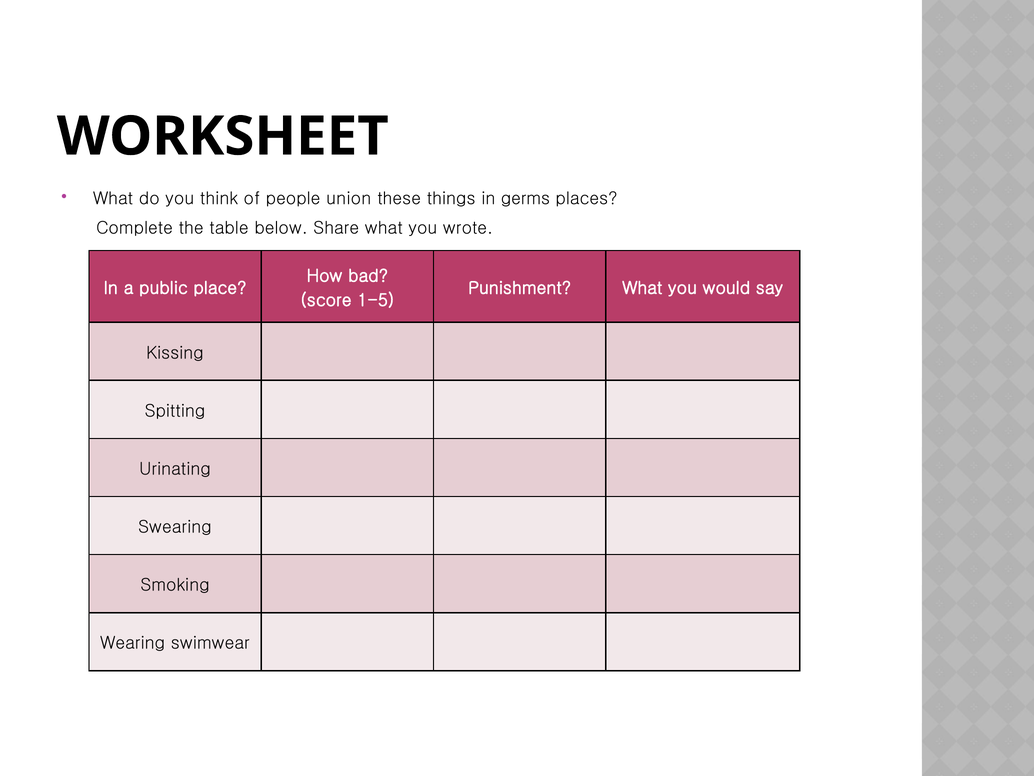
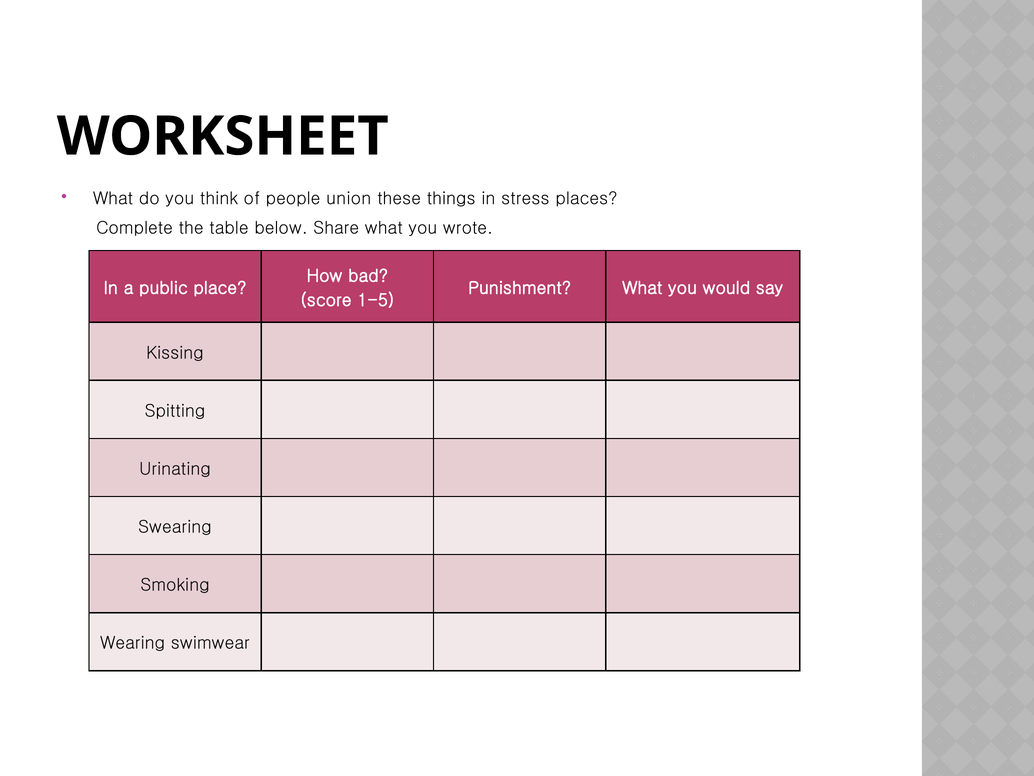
germs: germs -> stress (525, 199)
